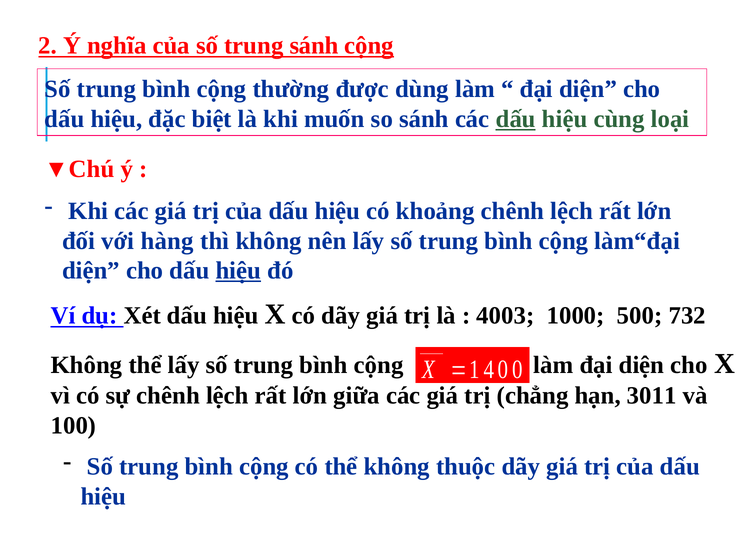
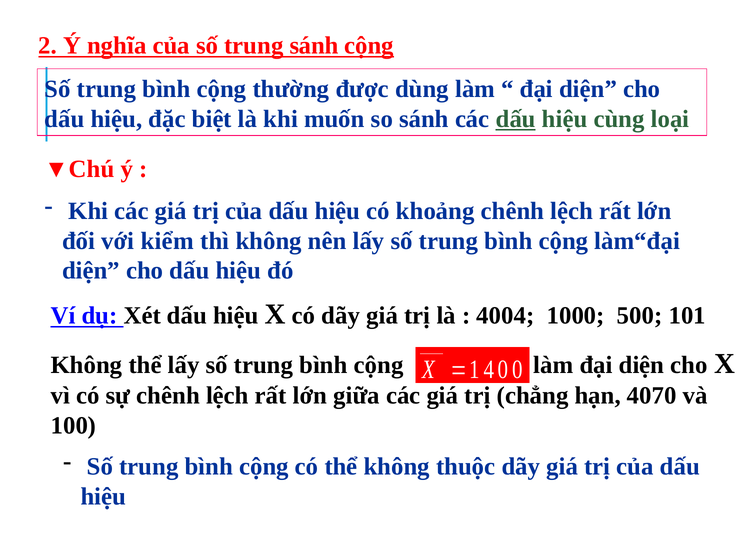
hàng: hàng -> kiểm (167, 241)
hiệu underline: present -> none (238, 271)
4003: 4003 -> 4004 (505, 316)
732: 732 -> 101 (687, 316)
3011: 3011 -> 4070 (652, 396)
